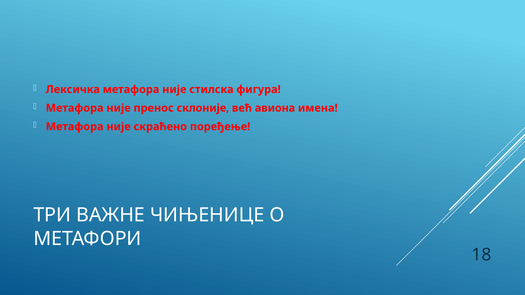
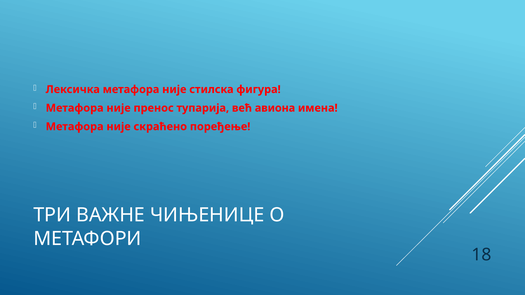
склоније: склоније -> тупарија (203, 108)
